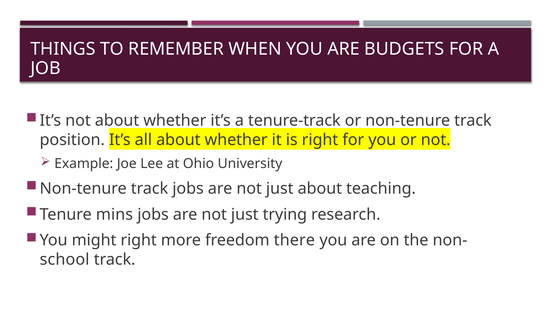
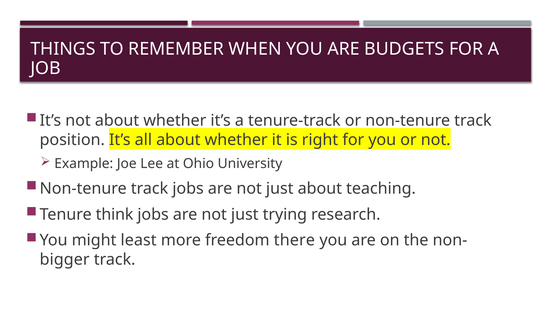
mins: mins -> think (115, 214)
might right: right -> least (139, 240)
school: school -> bigger (65, 259)
